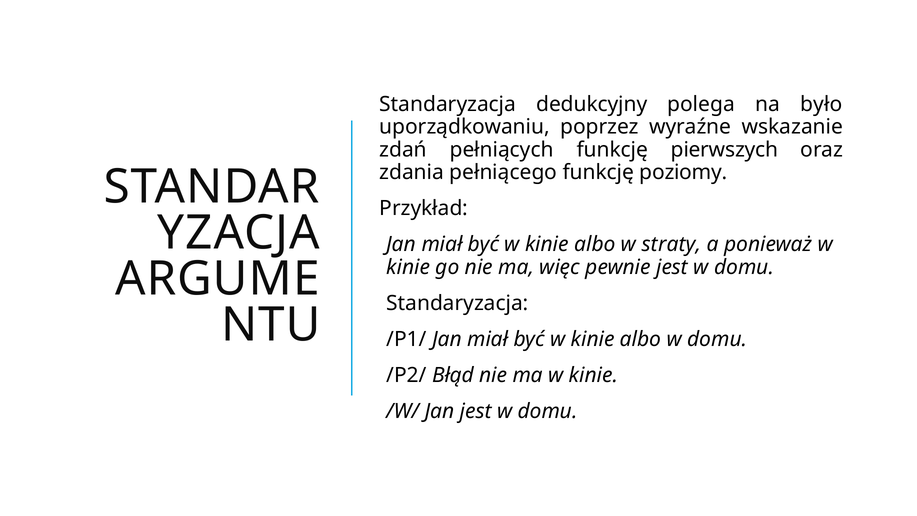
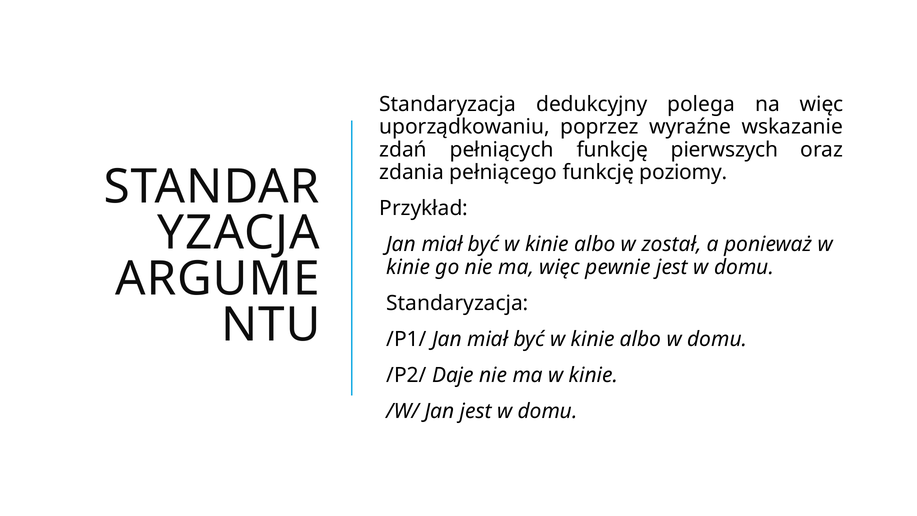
na było: było -> więc (822, 104)
straty: straty -> został (672, 244)
Błąd: Błąd -> Daje (453, 375)
